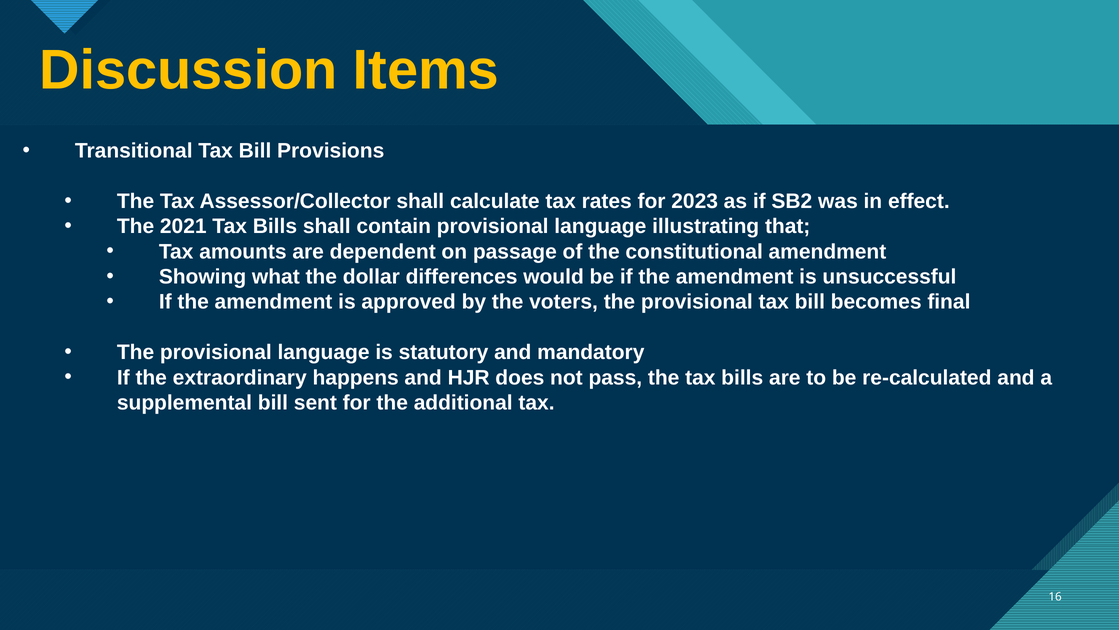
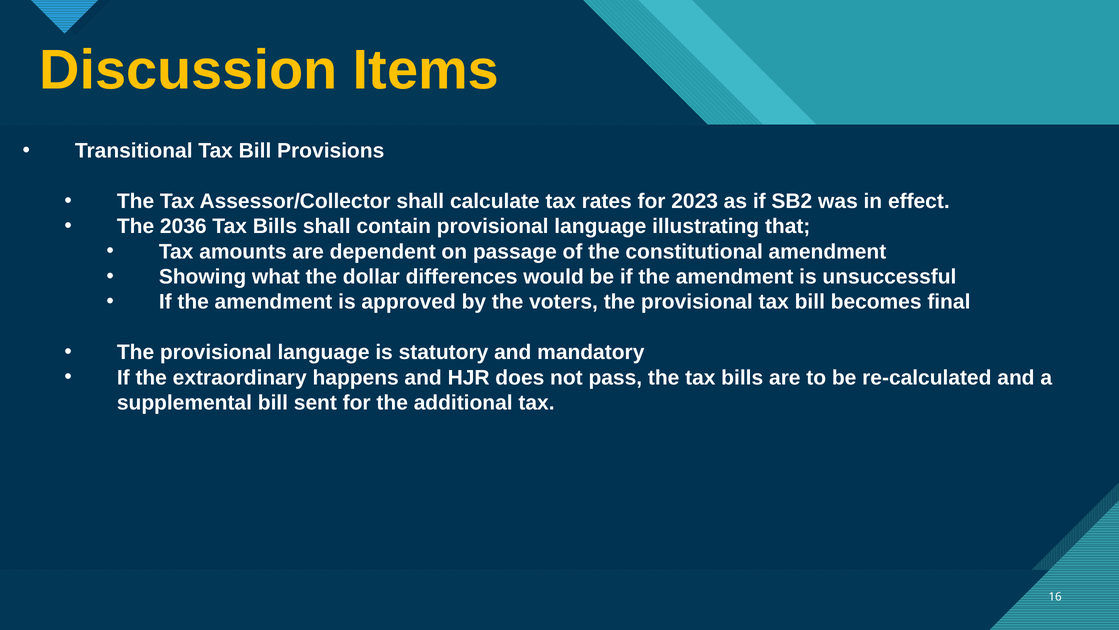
2021: 2021 -> 2036 (183, 226)
